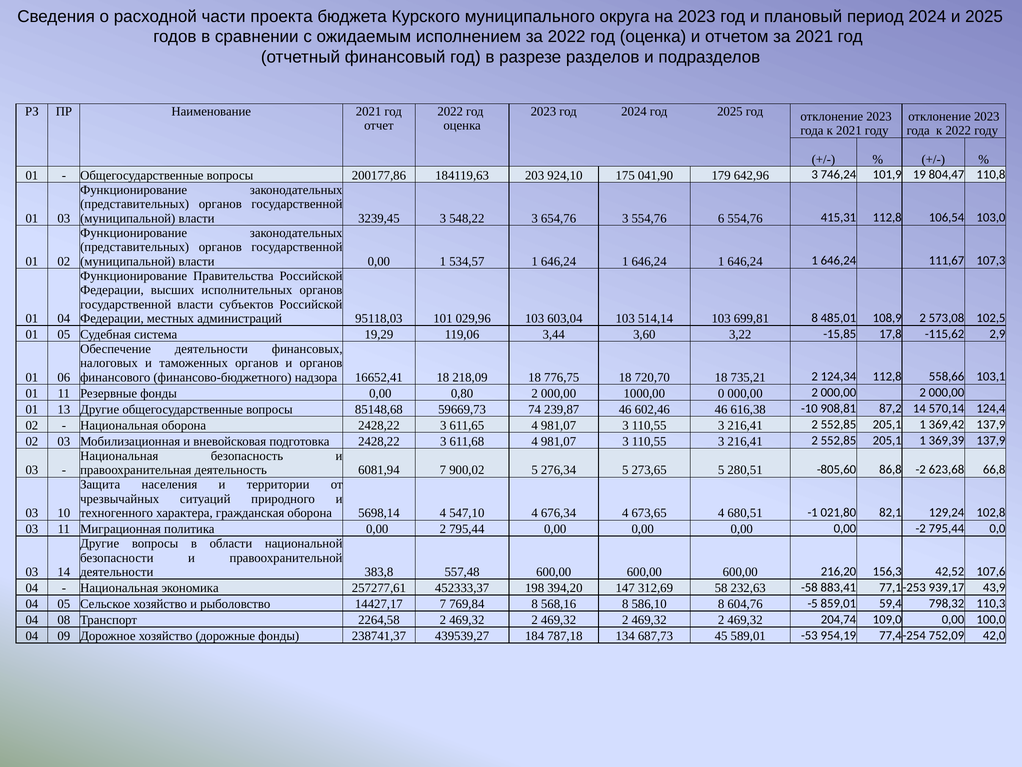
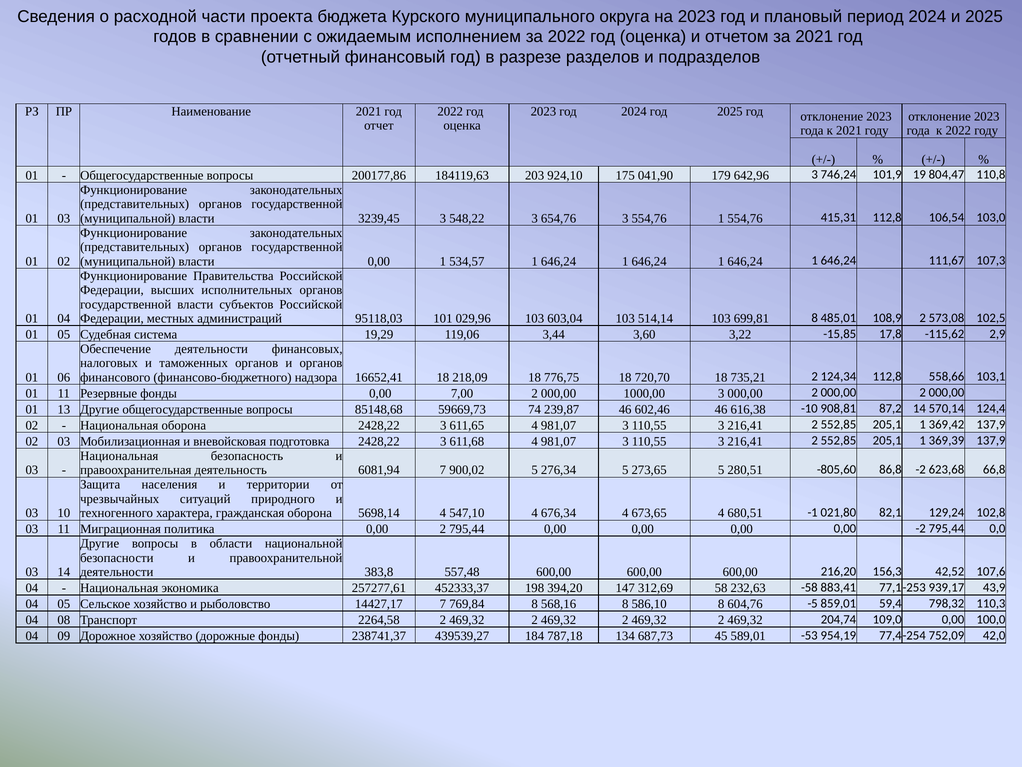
554,76 6: 6 -> 1 (721, 218)
0,80: 0,80 -> 7,00 (462, 393)
1000,00 0: 0 -> 3 (721, 393)
